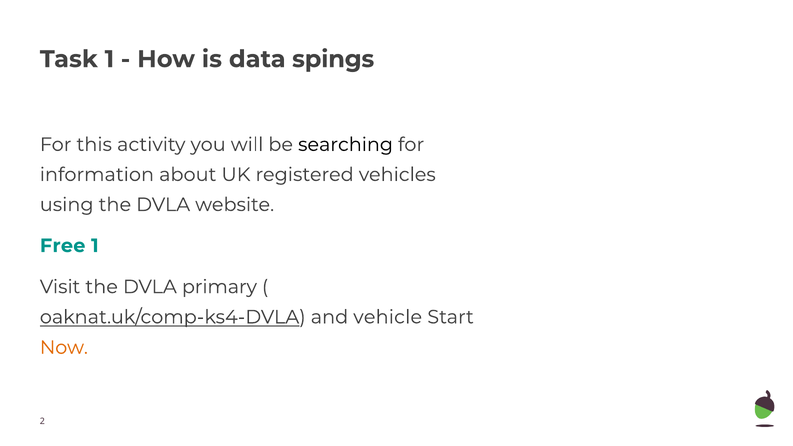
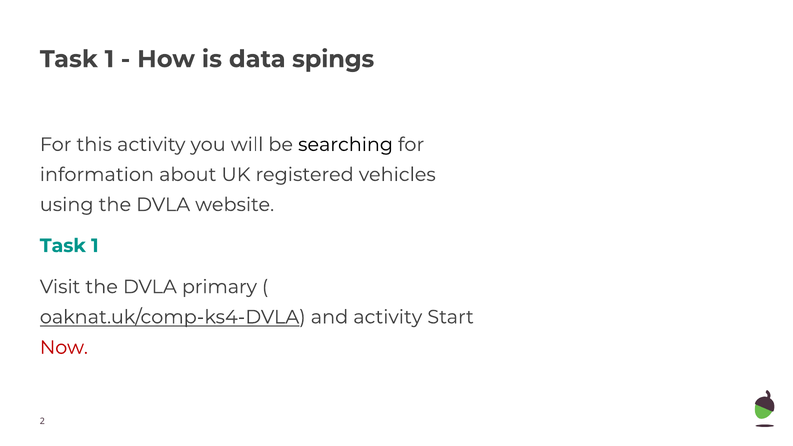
Free: Free -> Task (63, 246)
and vehicle: vehicle -> activity (388, 317)
Now colour: orange -> red (64, 348)
